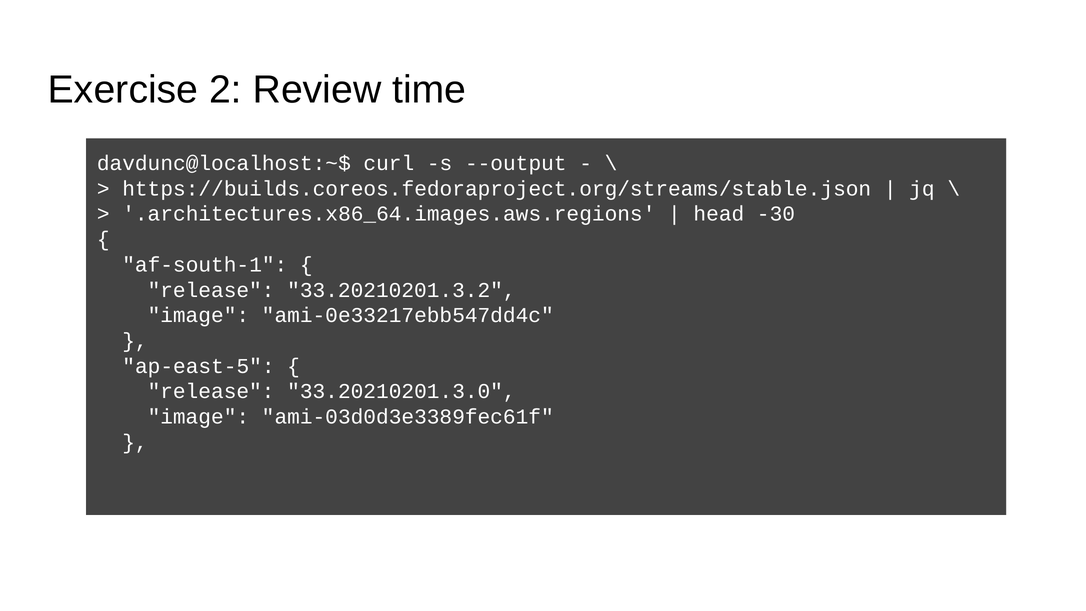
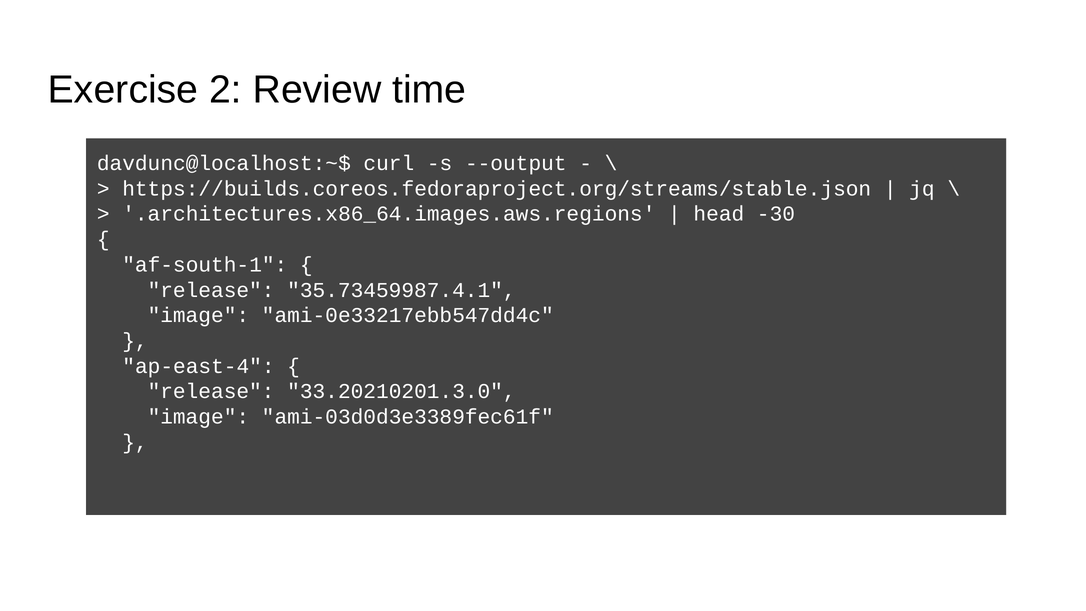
33.20210201.3.2: 33.20210201.3.2 -> 35.73459987.4.1 (401, 290)
ap-east-5: ap-east-5 -> ap-east-4 (198, 366)
